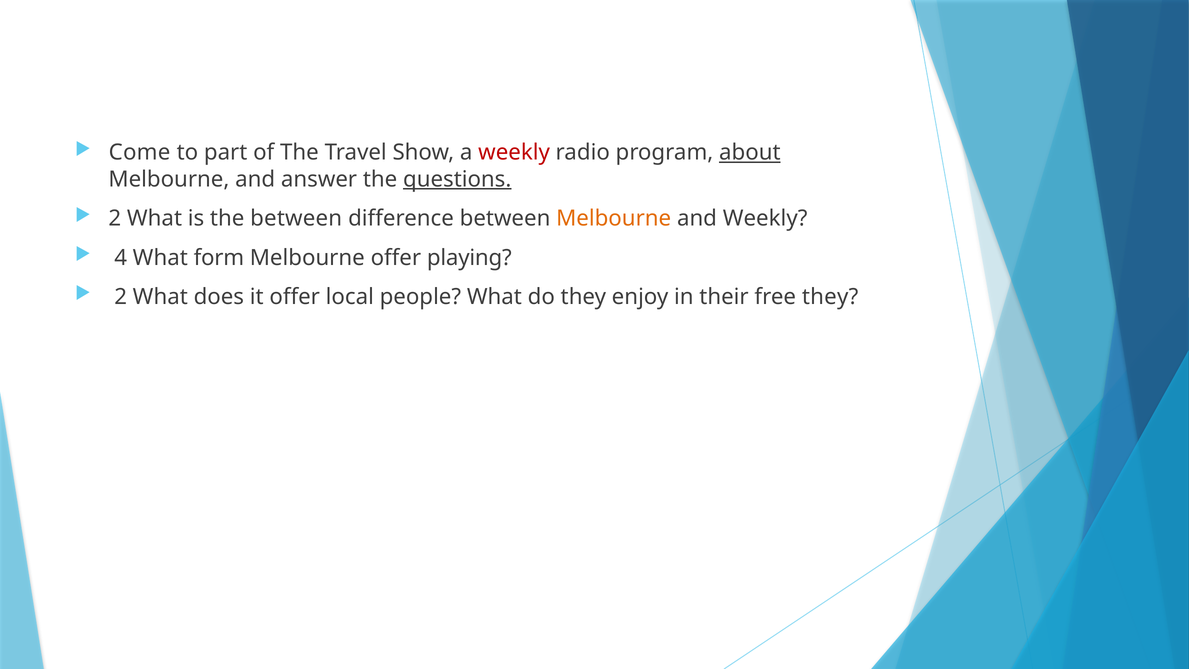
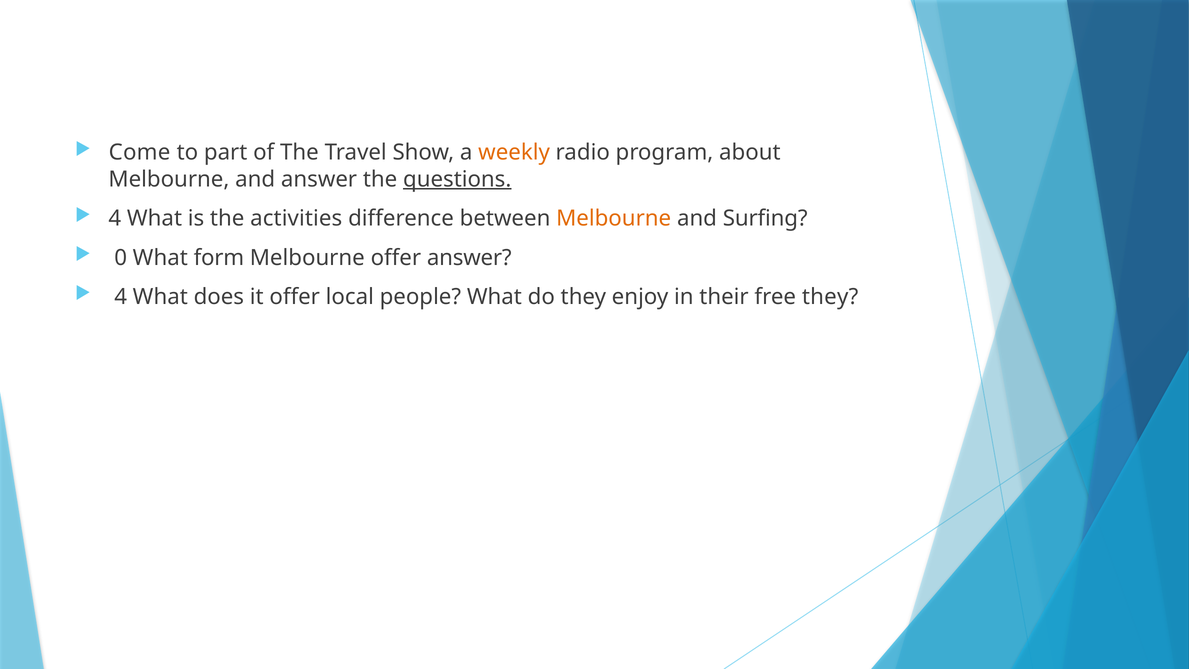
weekly colour: red -> orange (514, 153)
about underline: present -> none (750, 153)
2: 2 -> 4 (115, 218)
the between: between -> activities (296, 218)
and Weekly: Weekly -> Surfing (765, 218)
4: 4 -> 0 (121, 258)
offer playing: playing -> answer (469, 258)
2: 2 -> 4 (121, 297)
